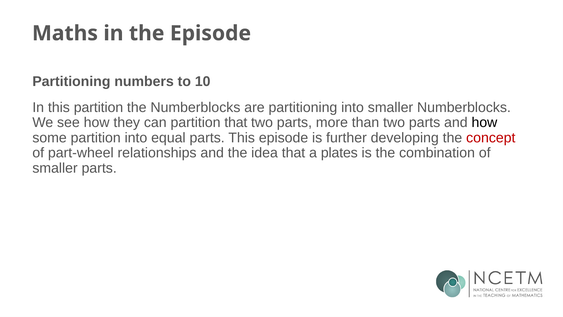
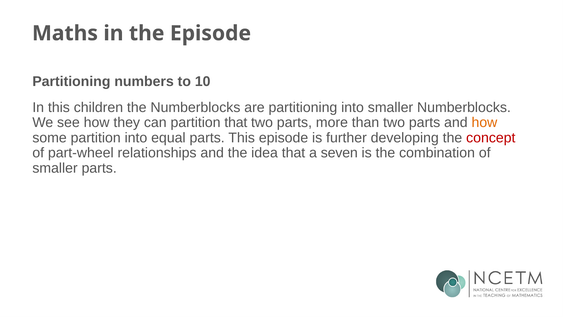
this partition: partition -> children (98, 107)
how colour: black -> orange (484, 122)
plates: plates -> seven (339, 153)
